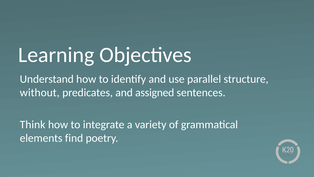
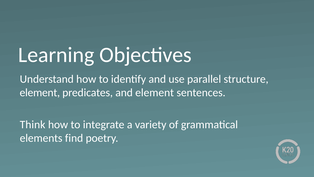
without: without -> element (40, 92)
and assigned: assigned -> element (155, 92)
